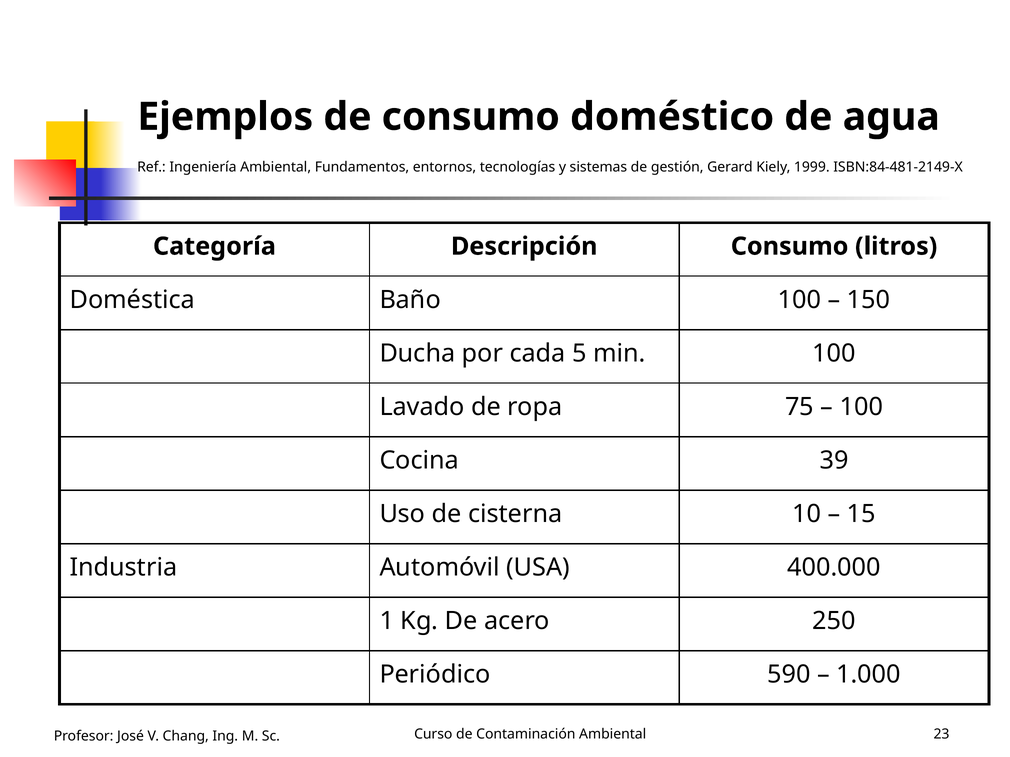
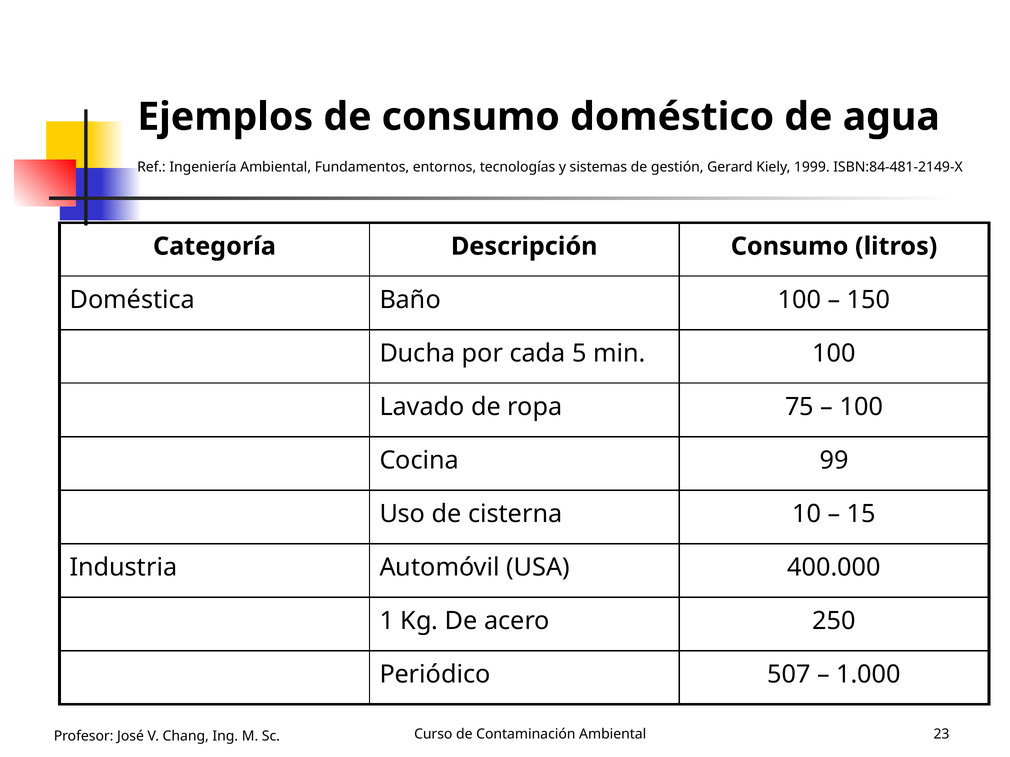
39: 39 -> 99 (834, 461)
590: 590 -> 507 (789, 675)
